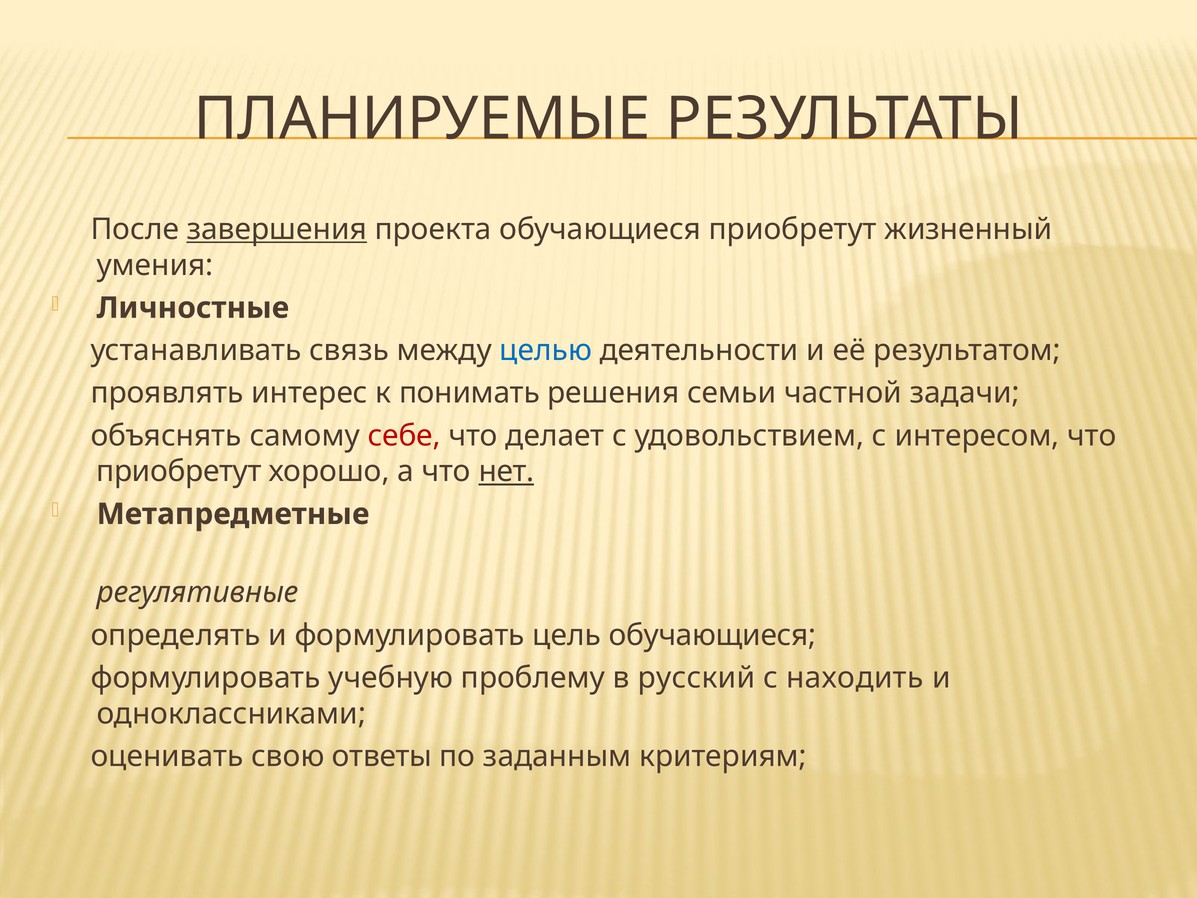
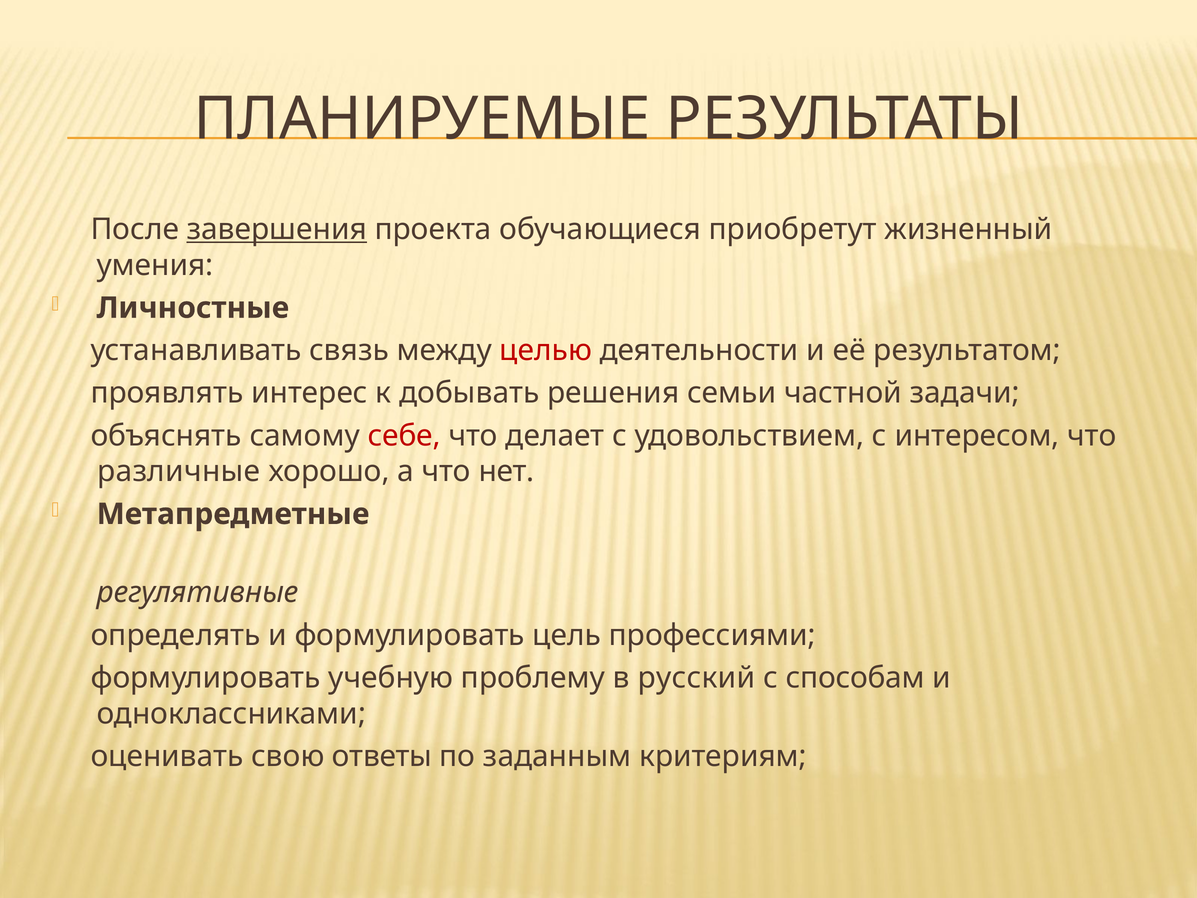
целью colour: blue -> red (546, 350)
понимать: понимать -> добывать (469, 393)
приобретут: приобретут -> различные (179, 471)
нет underline: present -> none (506, 471)
цель обучающиеся: обучающиеся -> профессиями (712, 635)
находить: находить -> способам (855, 678)
